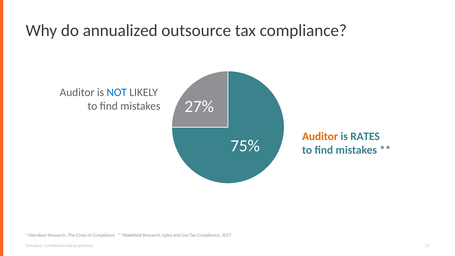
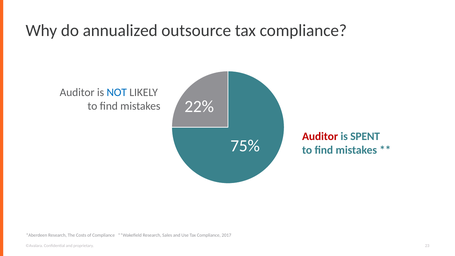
27%: 27% -> 22% (199, 107)
Auditor colour: orange -> red (320, 136)
RATES: RATES -> SPENT (365, 136)
